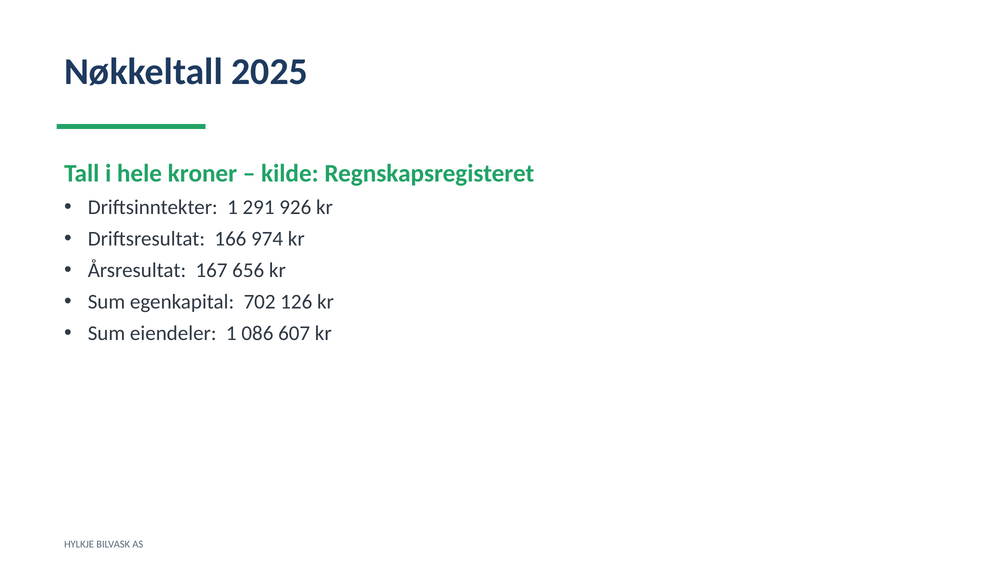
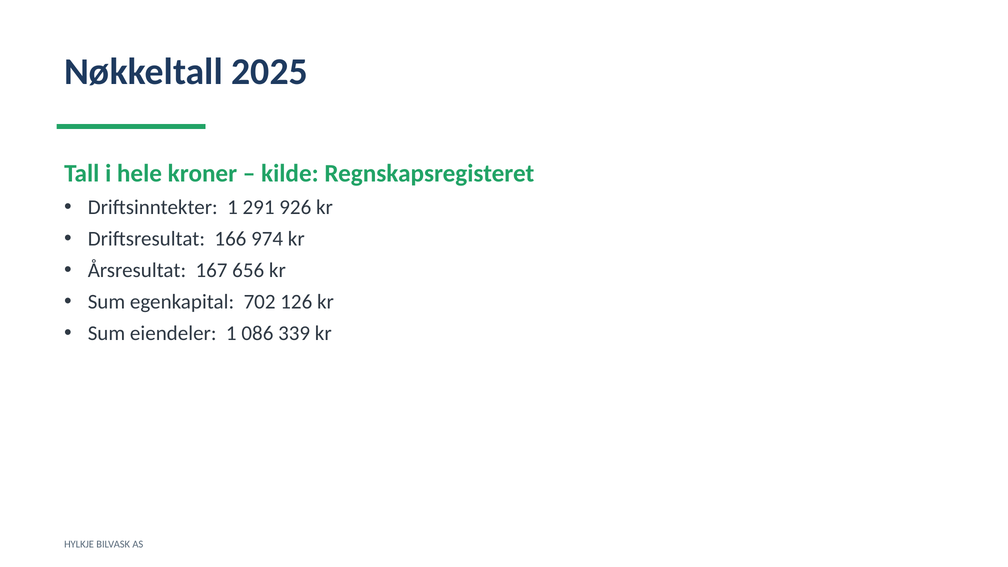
607: 607 -> 339 (294, 333)
